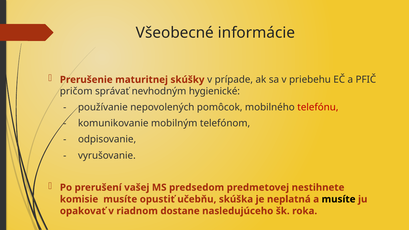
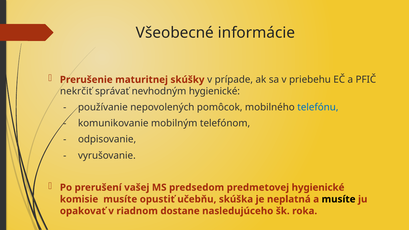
pričom: pričom -> nekrčiť (76, 91)
telefónu colour: red -> blue (318, 107)
predmetovej nestihnete: nestihnete -> hygienické (318, 188)
